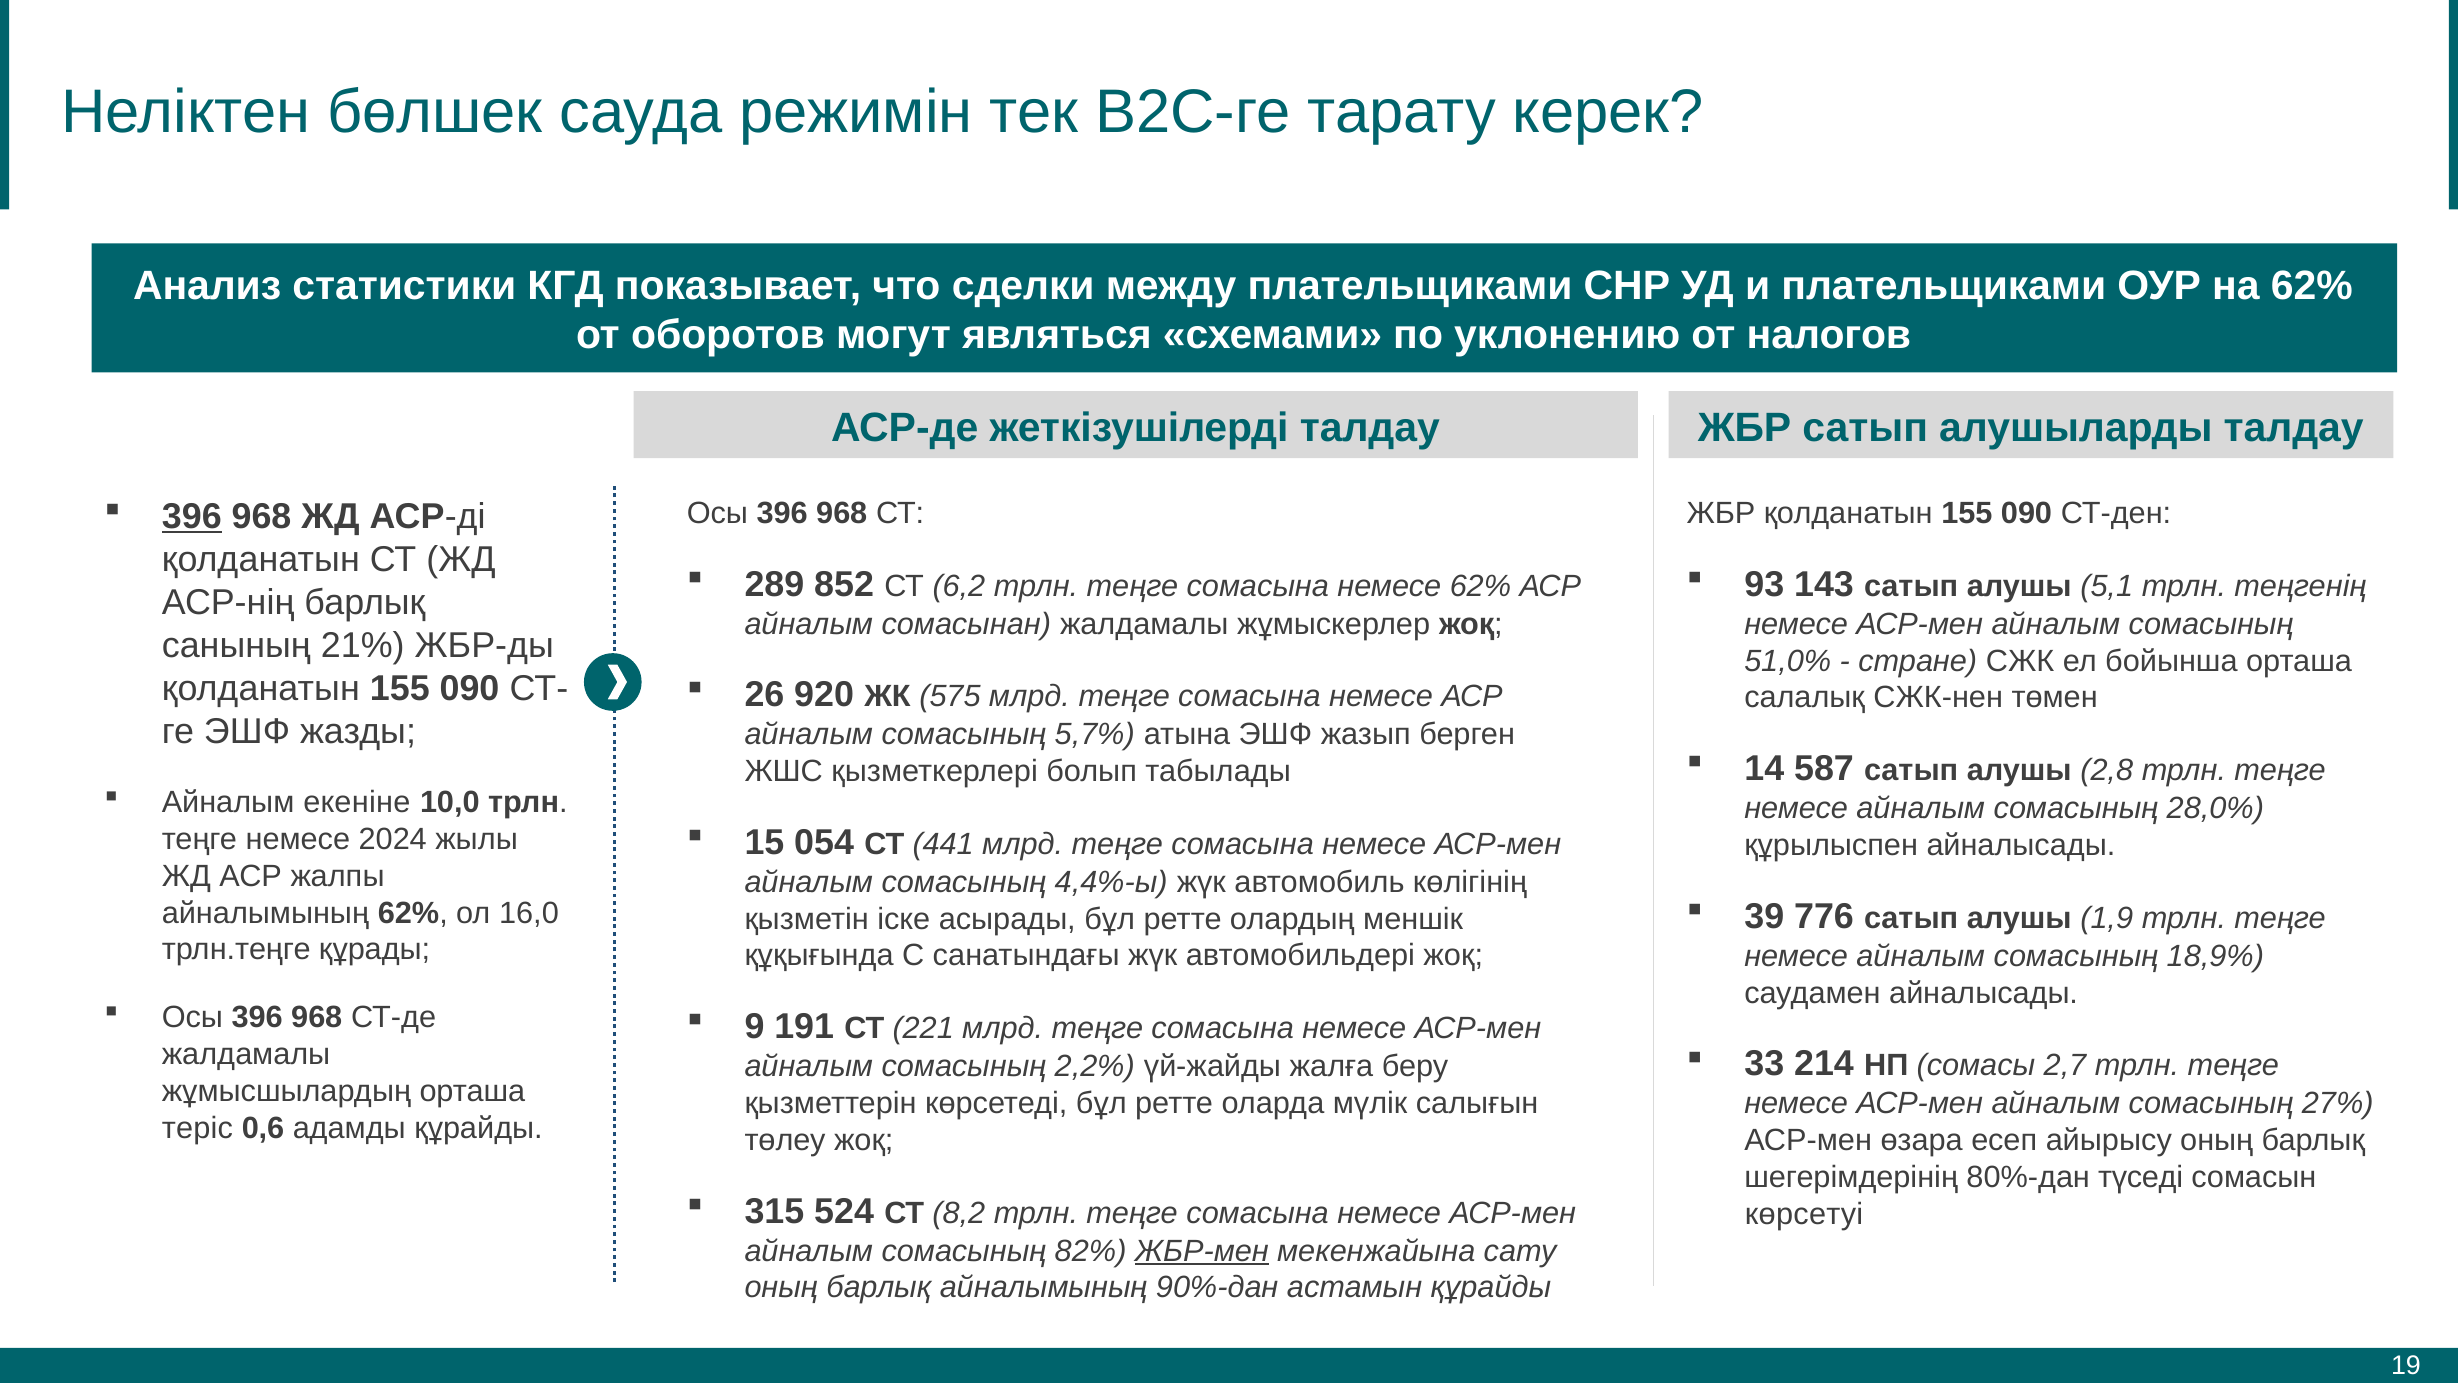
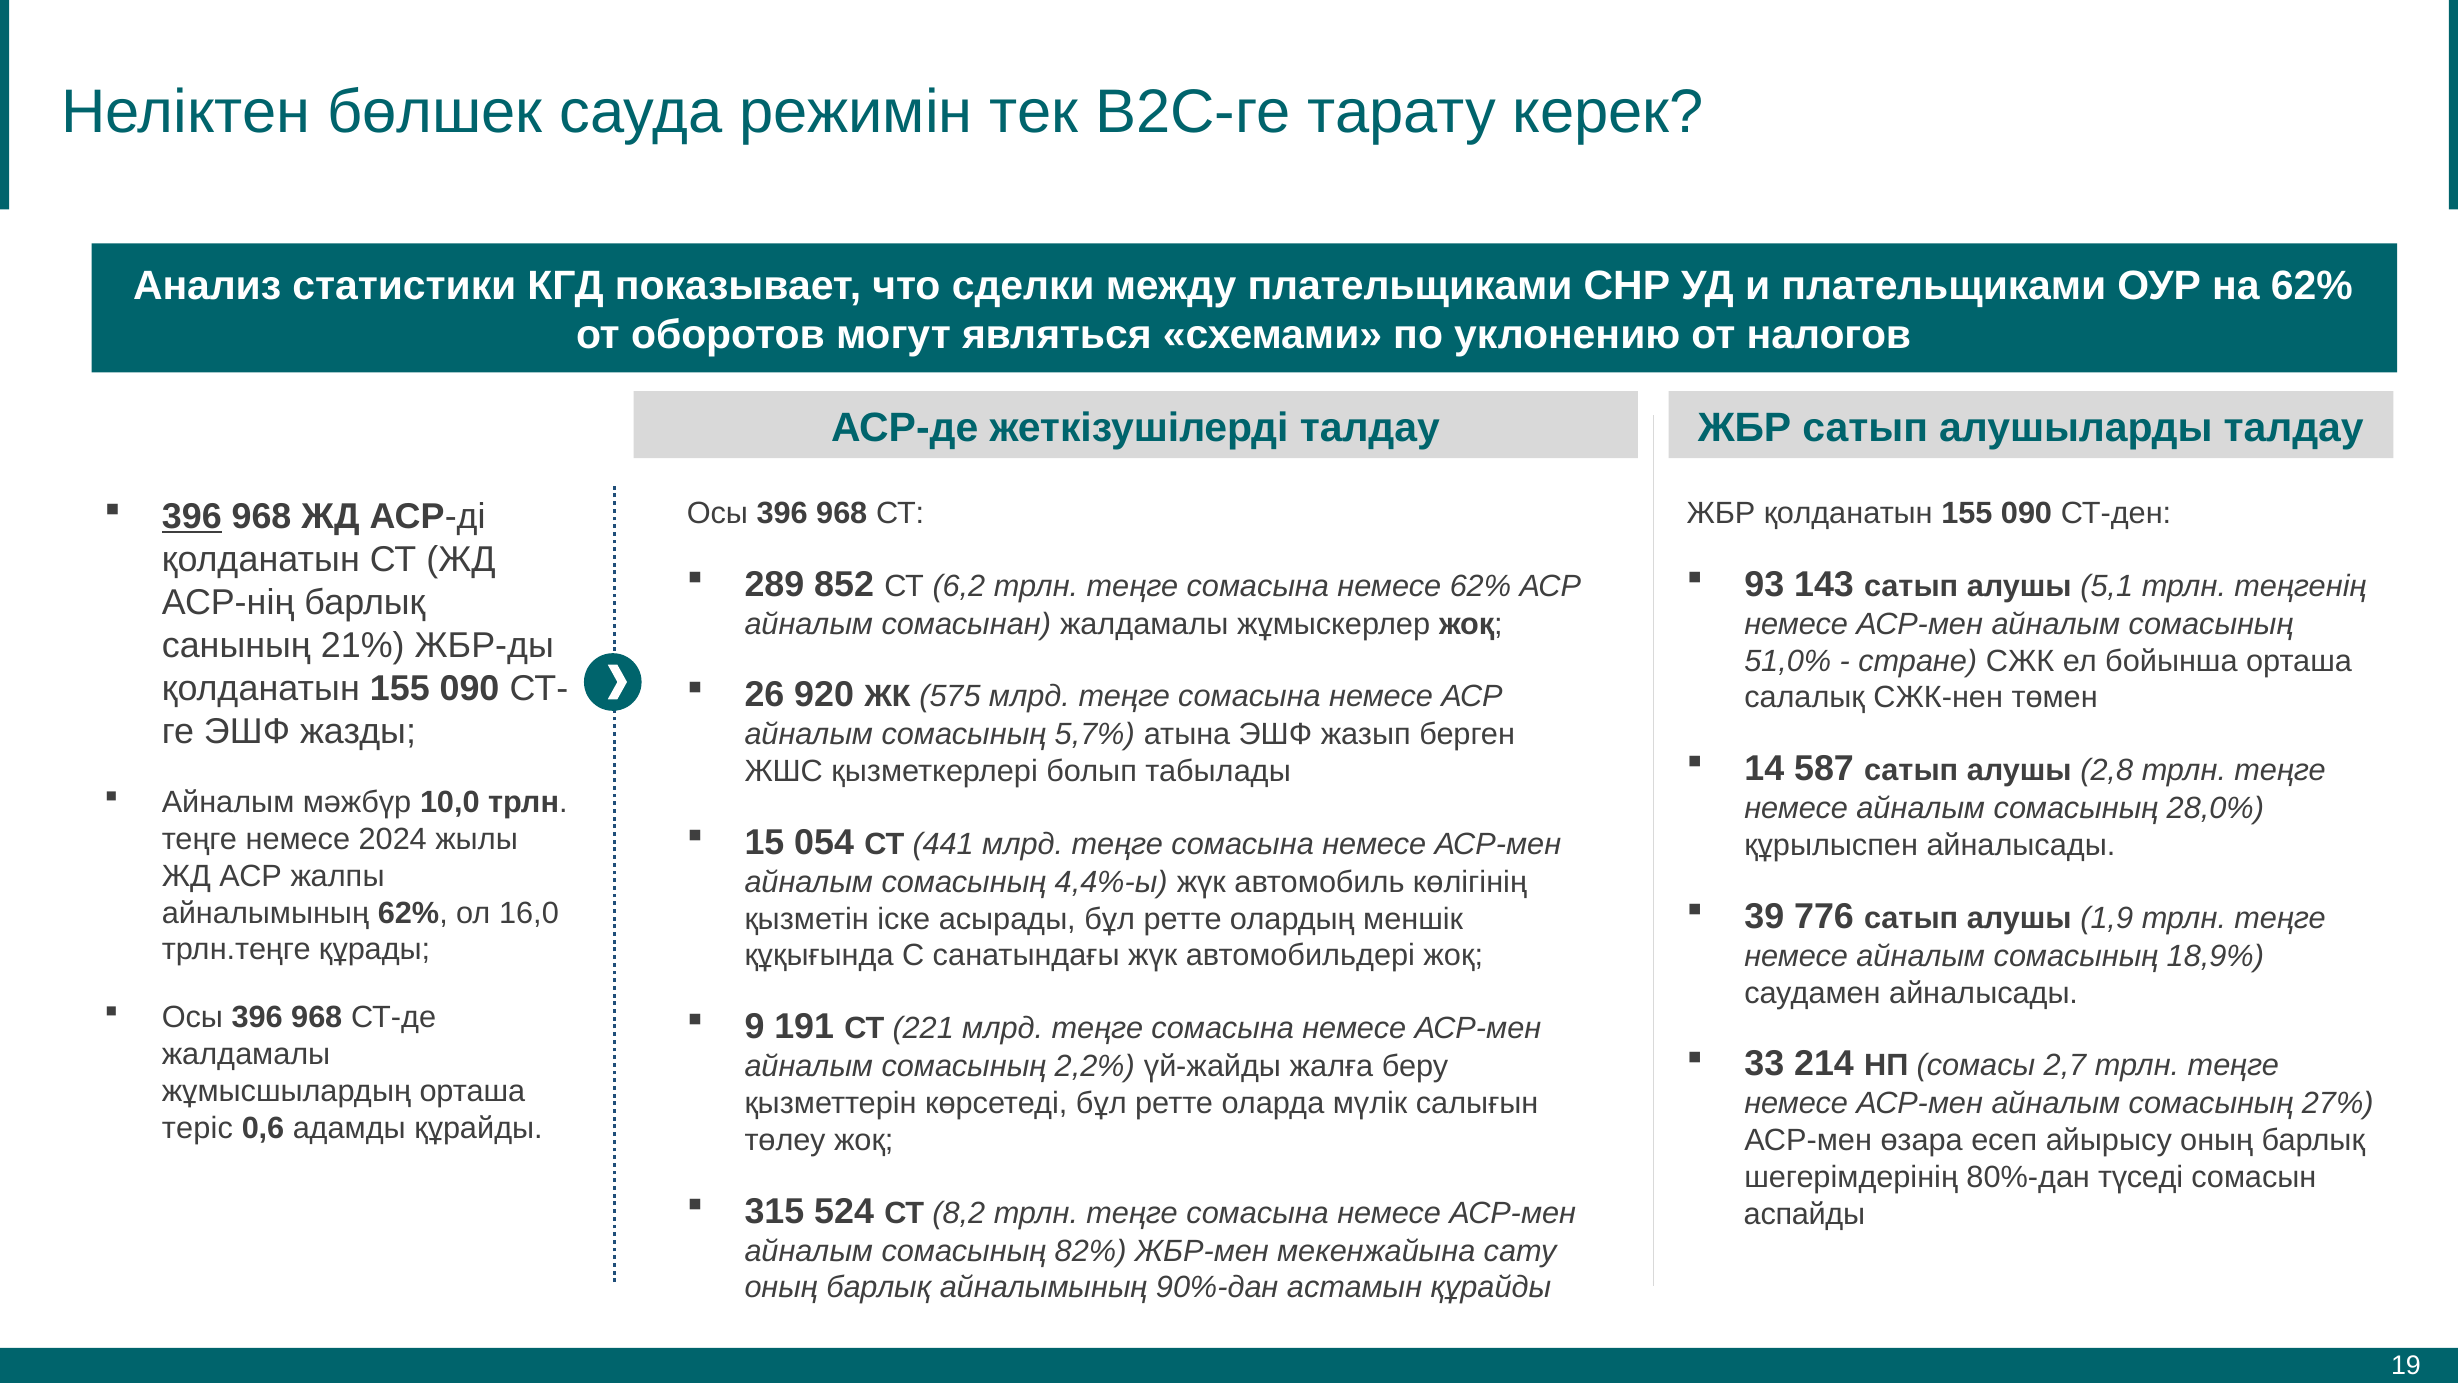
екеніне: екеніне -> мәжбүр (357, 802)
көрсетуі: көрсетуі -> аспайды (1804, 1214)
ЖБР-мен underline: present -> none (1202, 1251)
